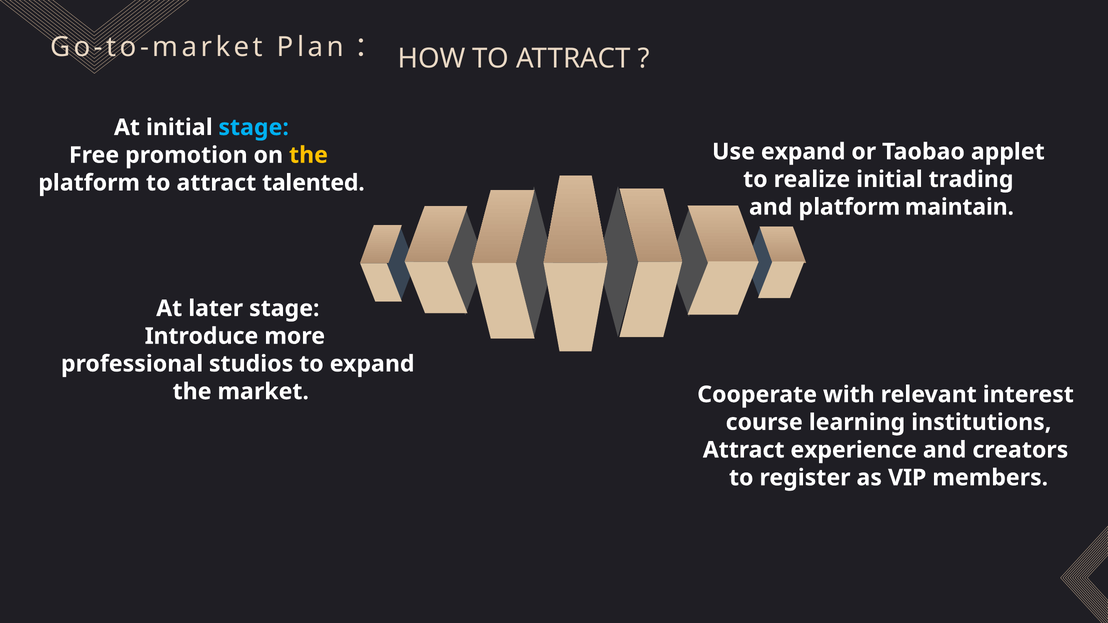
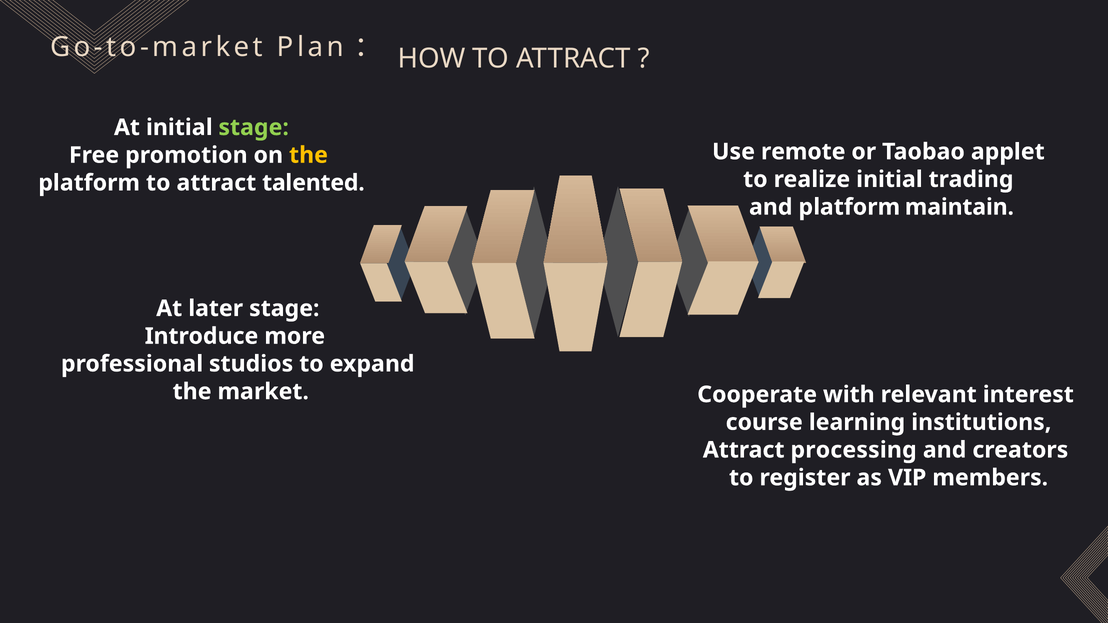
stage colour: light blue -> light green (254, 127)
Use expand: expand -> remote (803, 152)
experience: experience -> processing (854, 450)
